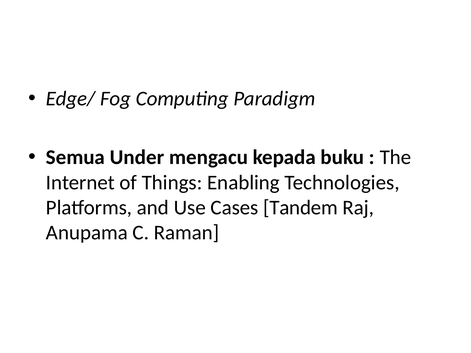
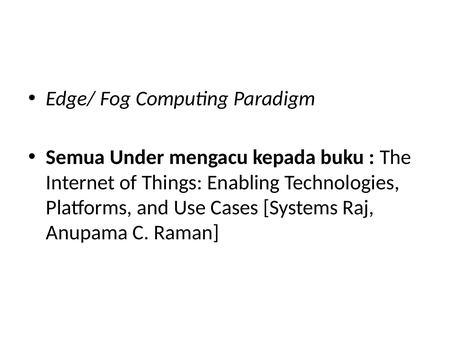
Tandem: Tandem -> Systems (301, 208)
